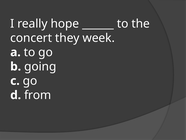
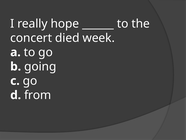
they: they -> died (67, 38)
